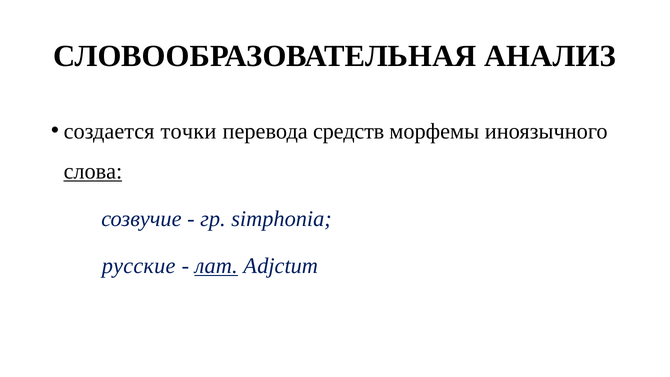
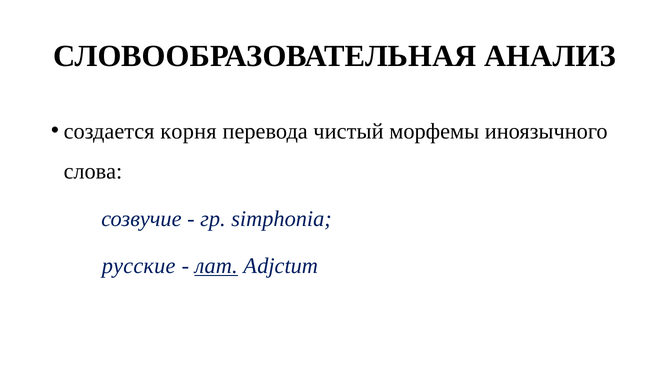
точки: точки -> корня (188, 131)
средств: средств -> чистый (348, 131)
слова underline: present -> none (93, 171)
